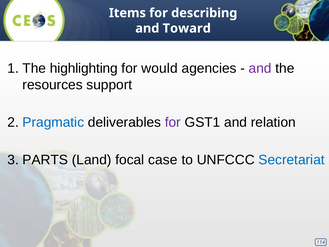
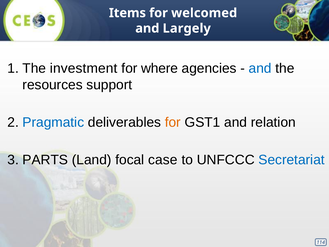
describing: describing -> welcomed (204, 13)
Toward: Toward -> Largely (187, 28)
highlighting: highlighting -> investment (84, 68)
would: would -> where (160, 68)
and colour: purple -> blue (260, 68)
for colour: purple -> orange (173, 122)
